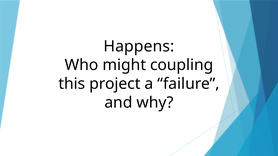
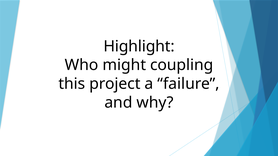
Happens: Happens -> Highlight (139, 46)
